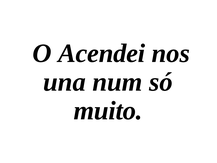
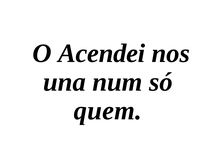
muito: muito -> quem (108, 110)
